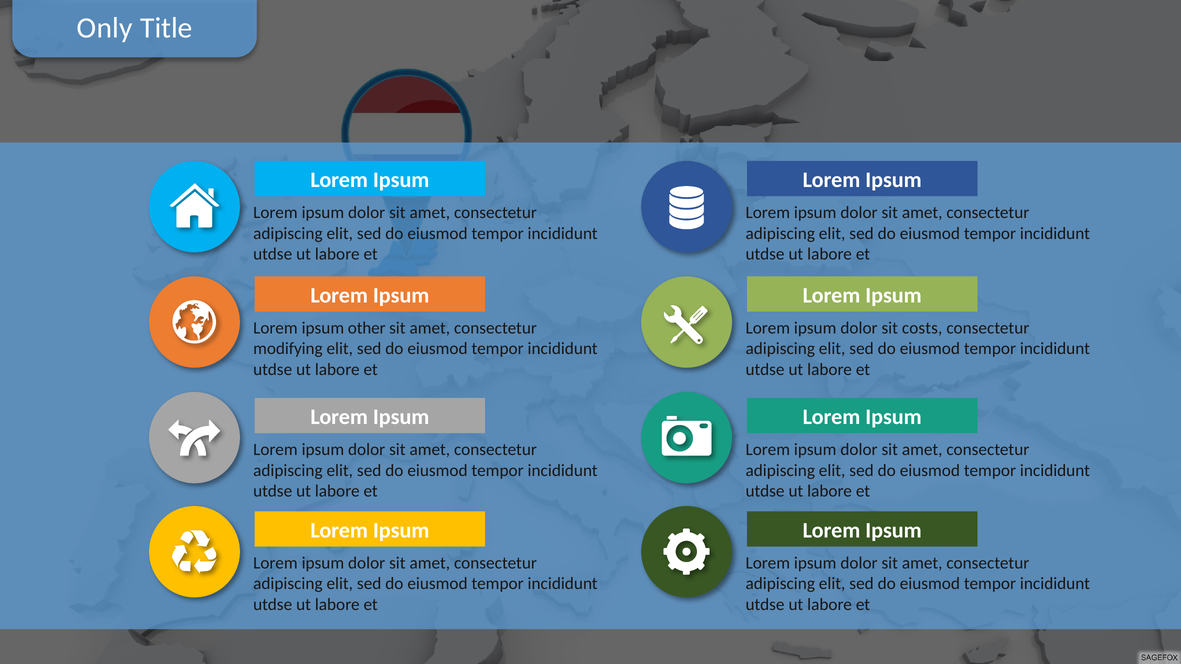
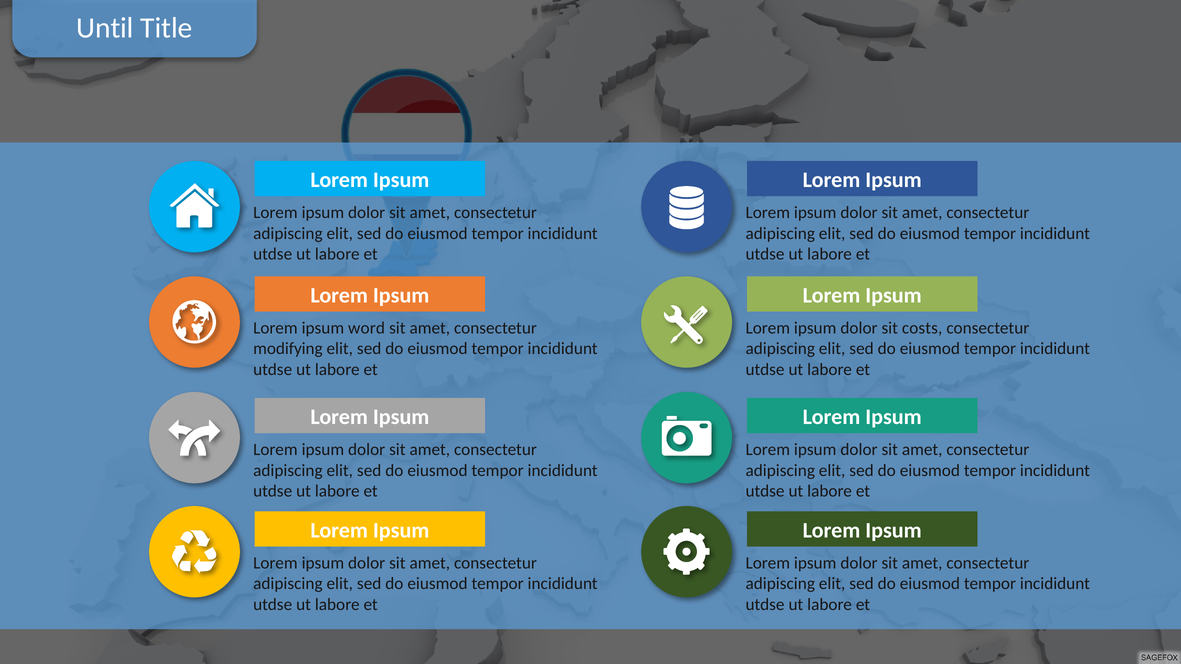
Only: Only -> Until (105, 28)
other: other -> word (367, 328)
